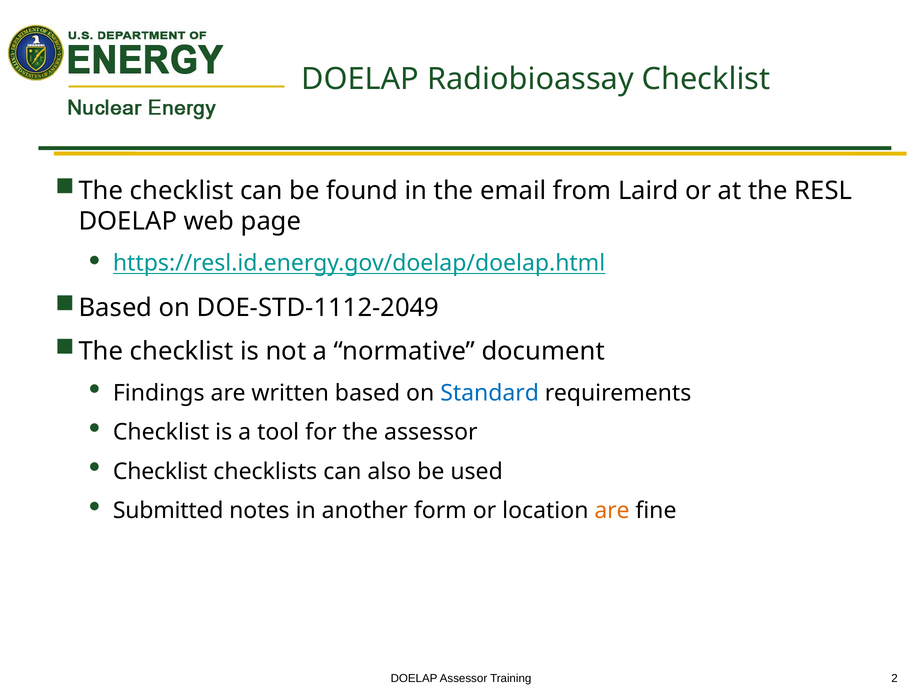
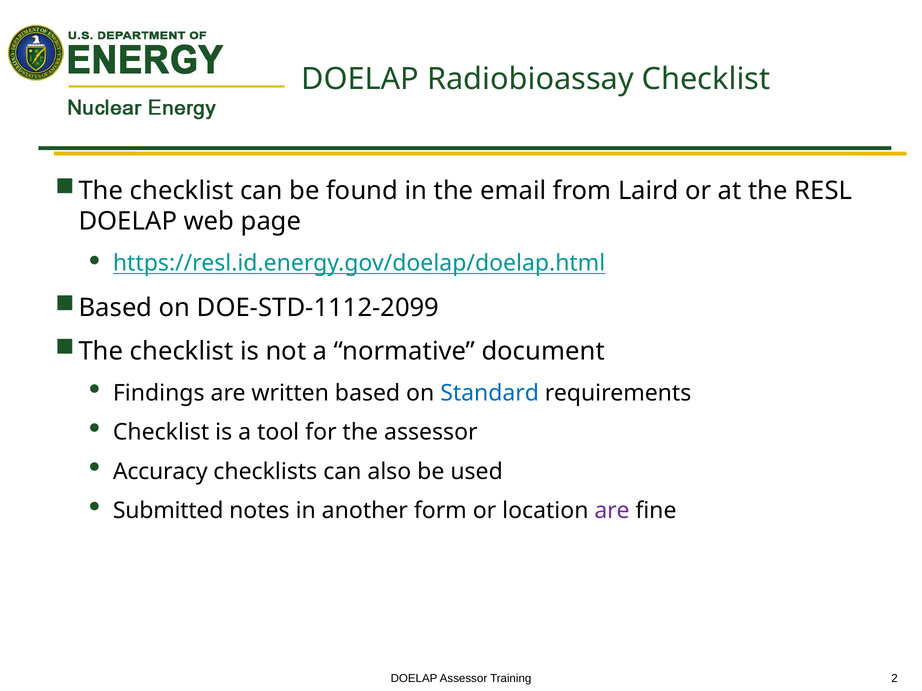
DOE-STD-1112-2049: DOE-STD-1112-2049 -> DOE-STD-1112-2099 (318, 308)
Checklist: Checklist -> Accuracy (160, 472)
are colour: orange -> purple (612, 511)
